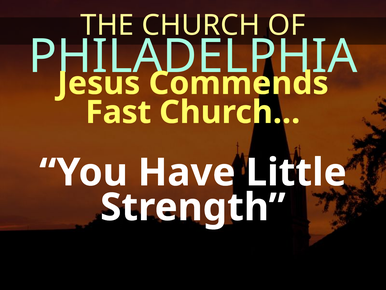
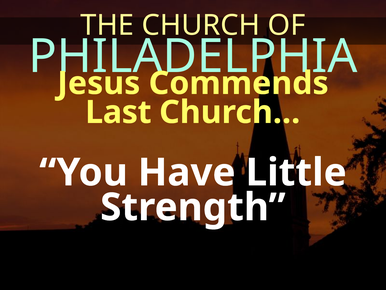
Fast: Fast -> Last (118, 112)
